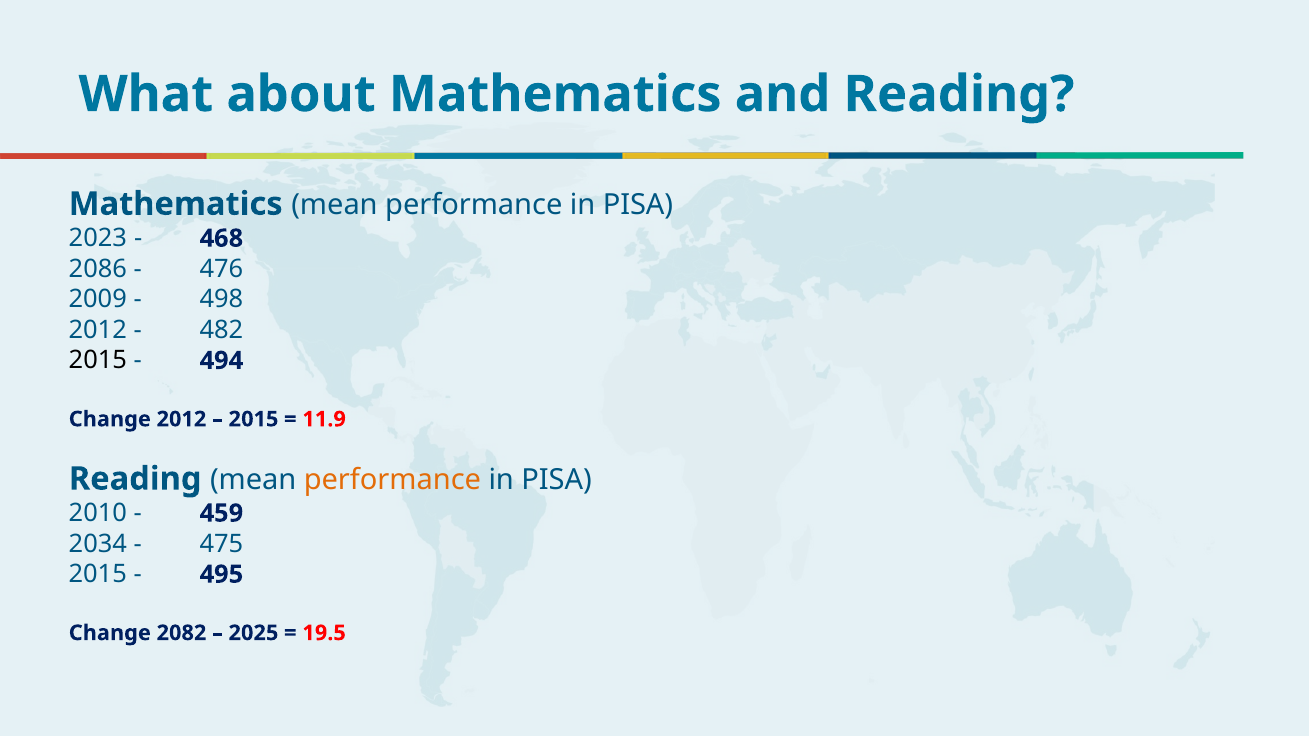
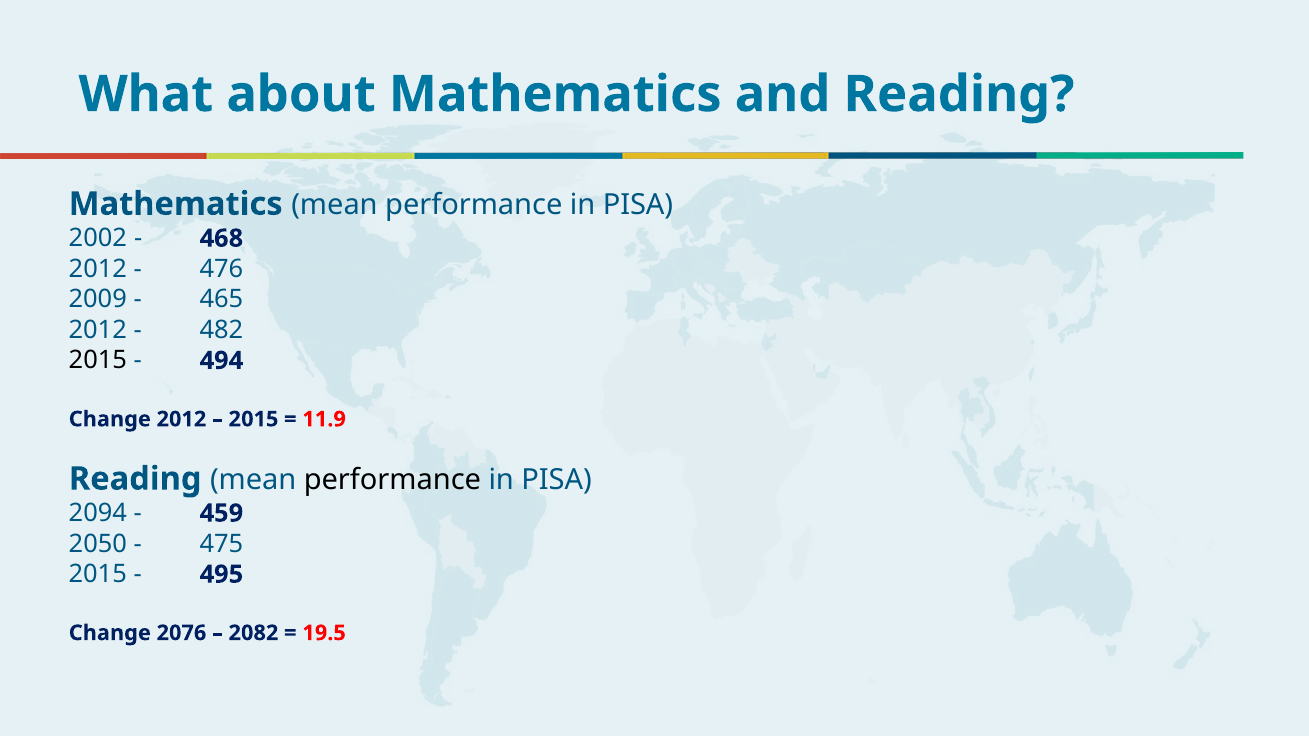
2023: 2023 -> 2002 (98, 238)
2086: 2086 -> 2012 (98, 269)
498: 498 -> 465 (221, 300)
performance colour: orange -> black (392, 480)
2010: 2010 -> 2094 (98, 513)
2034: 2034 -> 2050 (98, 544)
2082: 2082 -> 2076 (181, 633)
2025: 2025 -> 2082 (253, 633)
